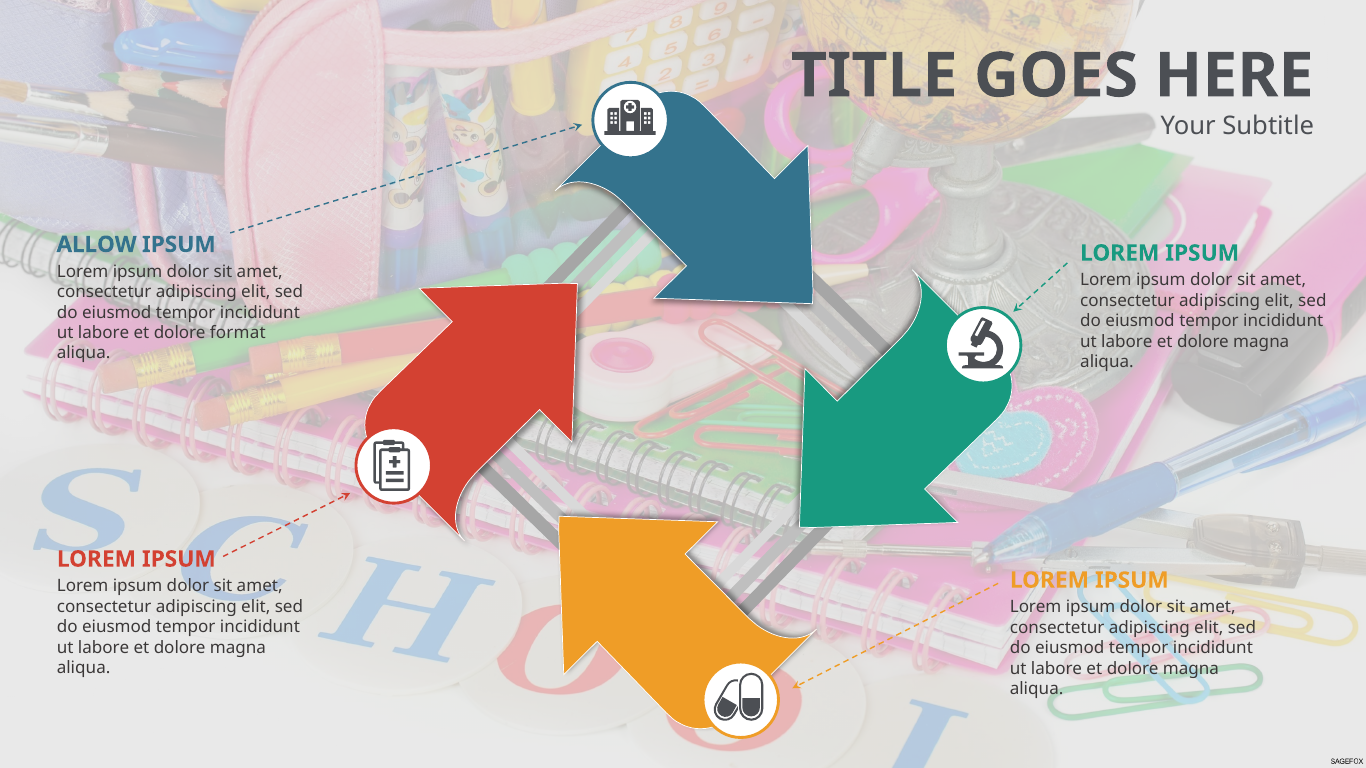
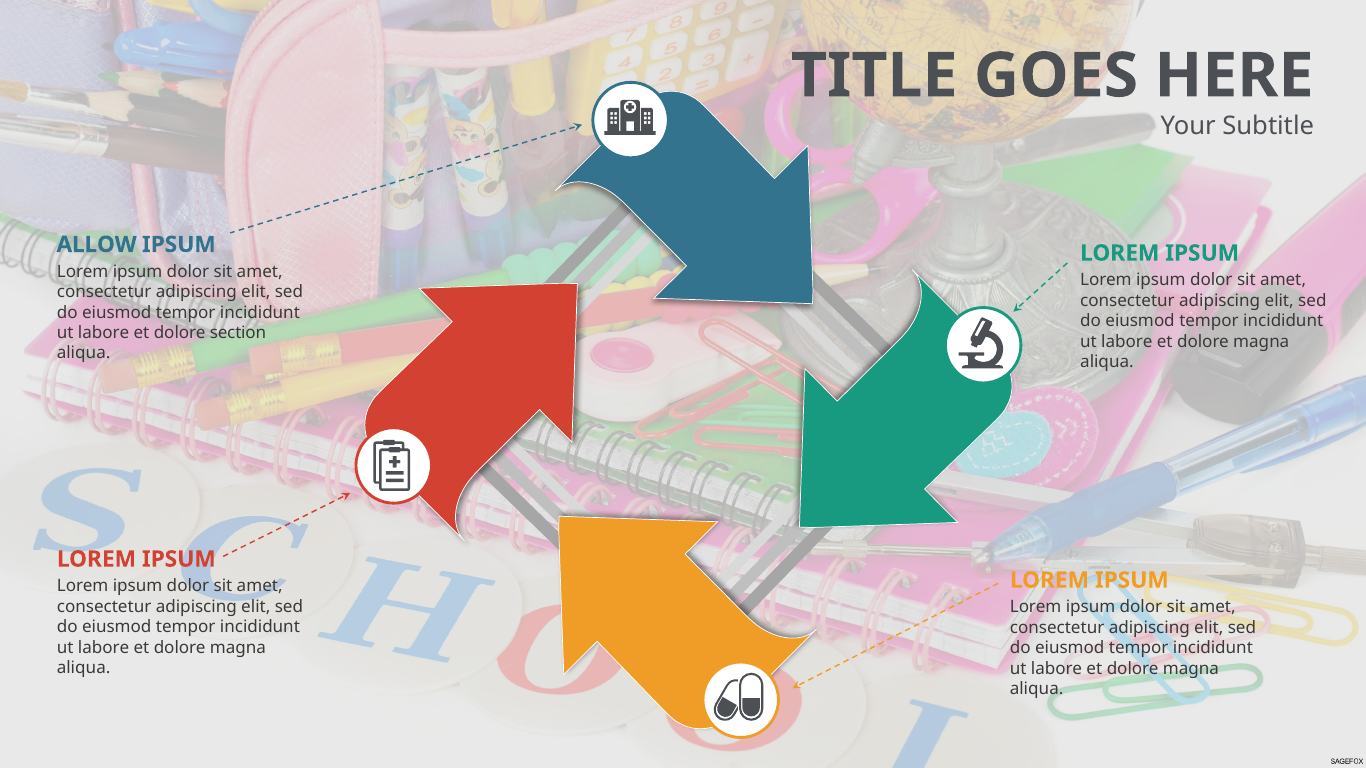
format: format -> section (238, 333)
